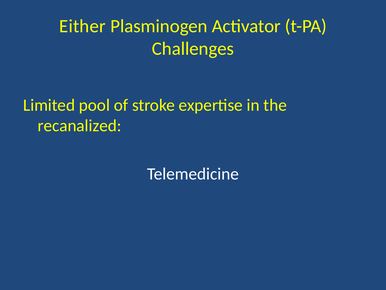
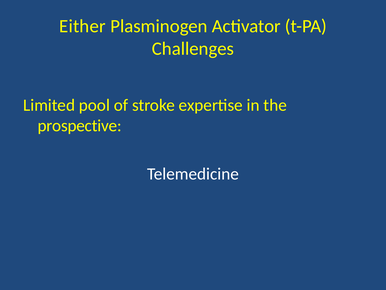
recanalized: recanalized -> prospective (80, 126)
